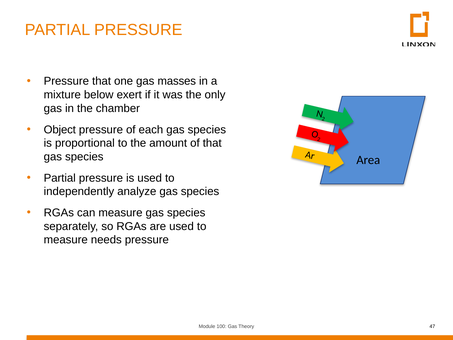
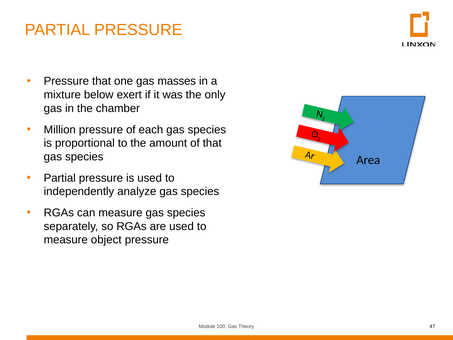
Object: Object -> Million (60, 130)
needs: needs -> object (106, 240)
